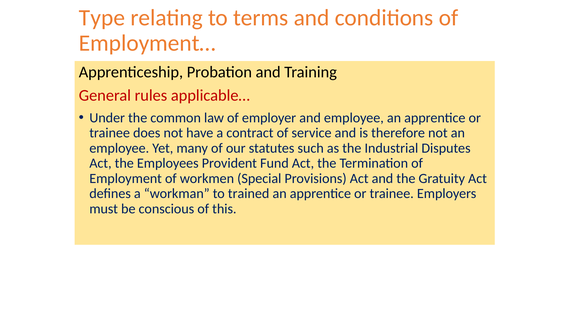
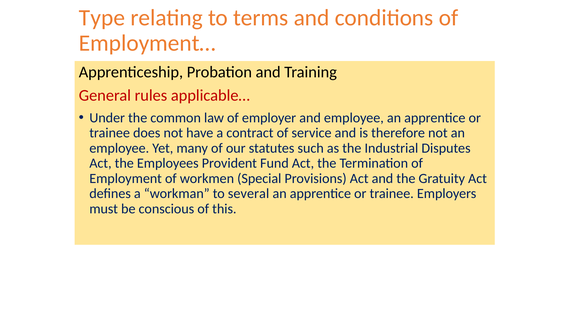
trained: trained -> several (249, 194)
